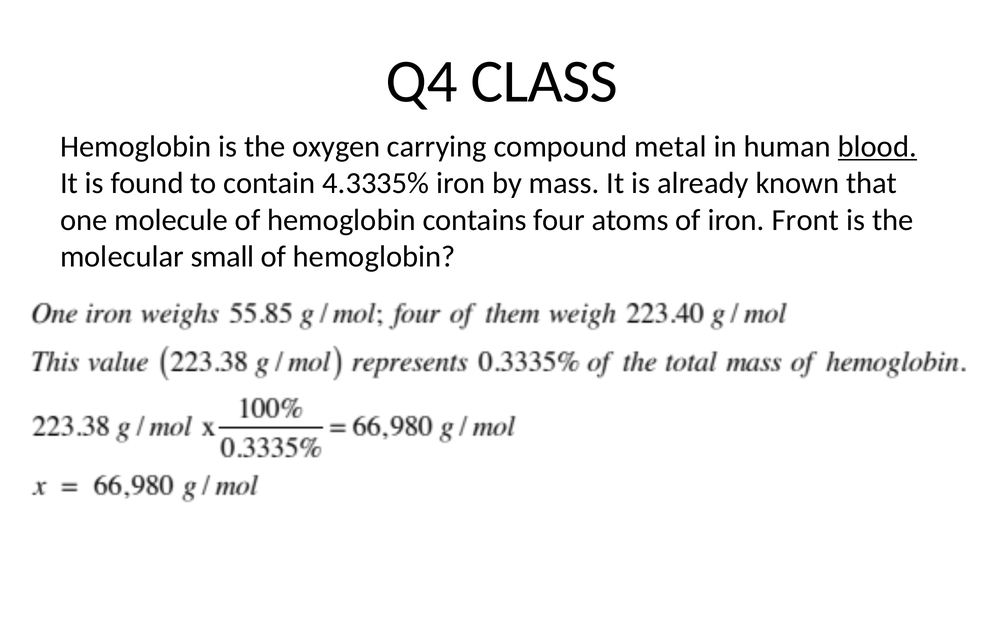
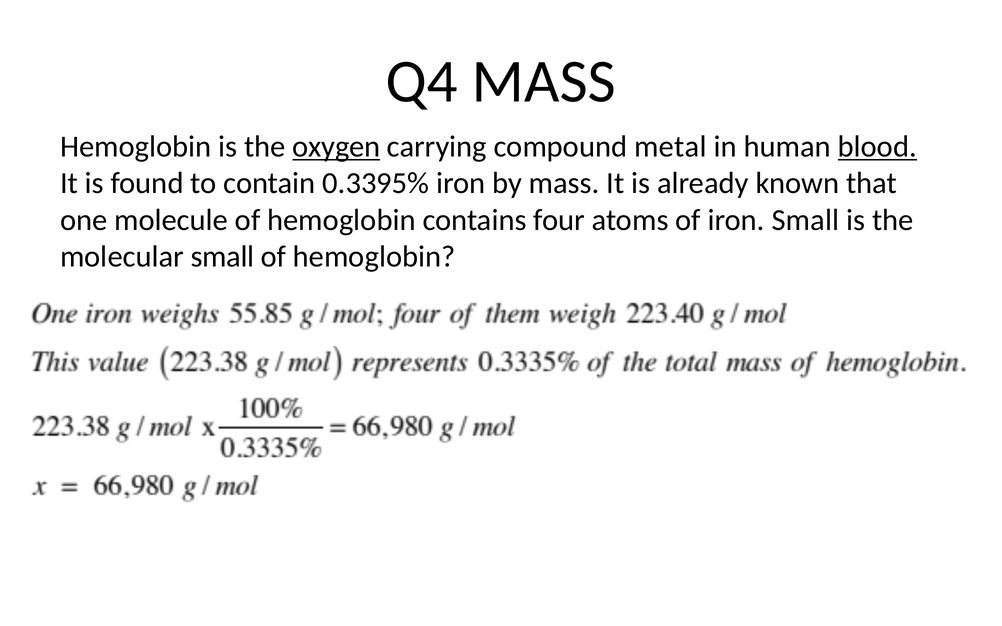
Q4 CLASS: CLASS -> MASS (544, 82)
oxygen underline: none -> present (336, 147)
4.3335%: 4.3335% -> 0.3395% (376, 183)
iron Front: Front -> Small (805, 220)
